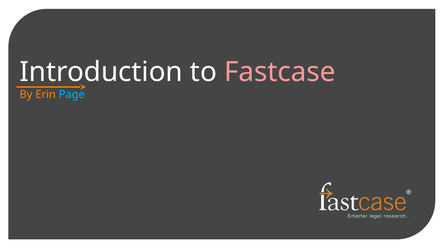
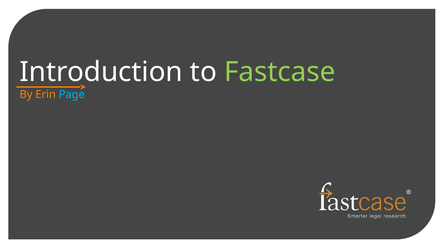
Fastcase colour: pink -> light green (280, 72)
